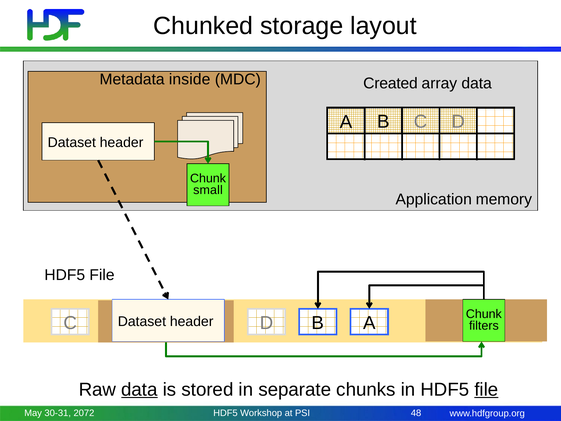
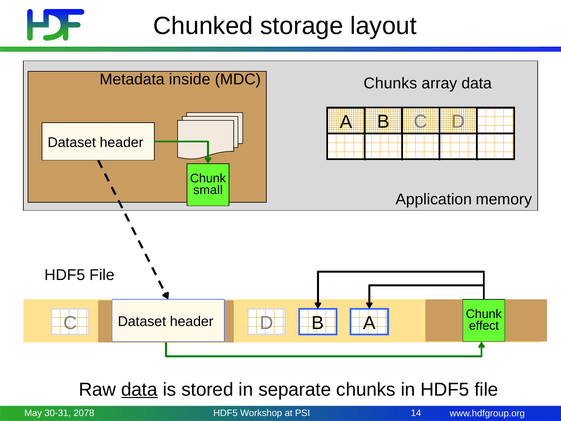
MDC Created: Created -> Chunks (390, 83)
filters: filters -> effect (484, 326)
file underline: present -> none (486, 389)
2072: 2072 -> 2078 (84, 413)
48: 48 -> 14 (416, 413)
